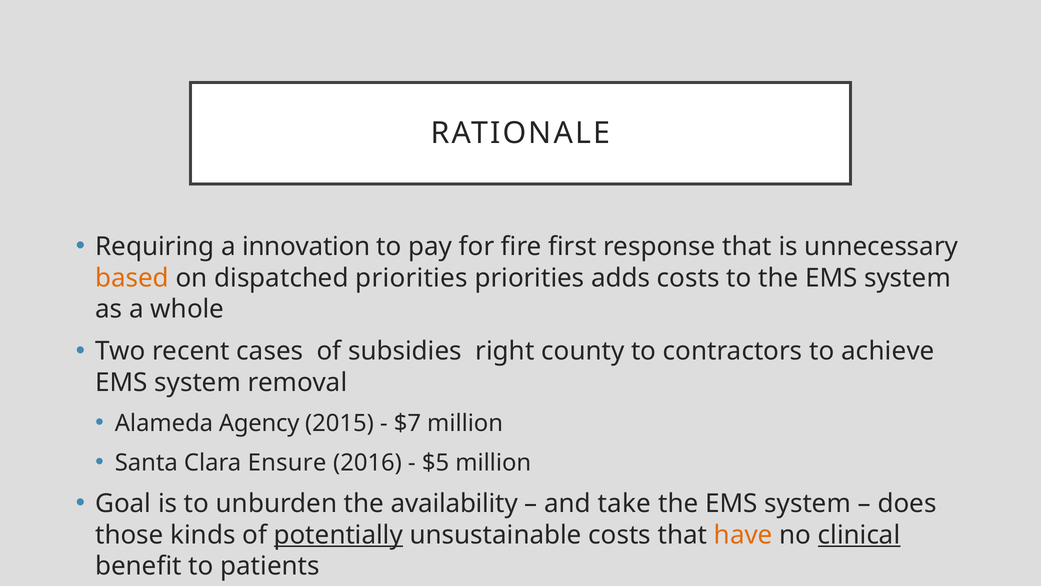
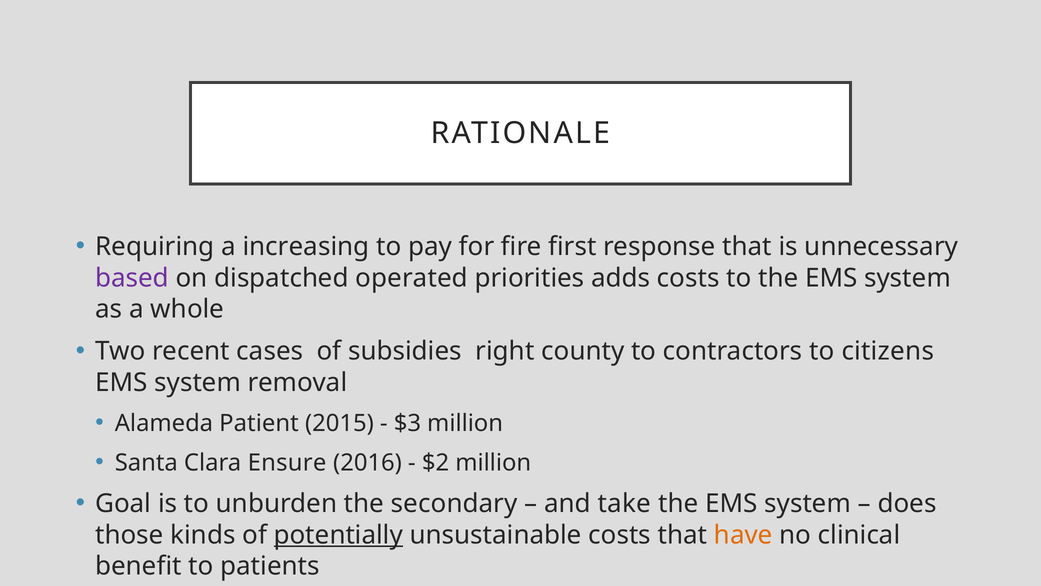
innovation: innovation -> increasing (306, 247)
based colour: orange -> purple (132, 278)
dispatched priorities: priorities -> operated (412, 278)
achieve: achieve -> citizens (888, 351)
Agency: Agency -> Patient (259, 423)
$7: $7 -> $3 (407, 423)
$5: $5 -> $2 (436, 462)
availability: availability -> secondary (454, 503)
clinical underline: present -> none (859, 535)
